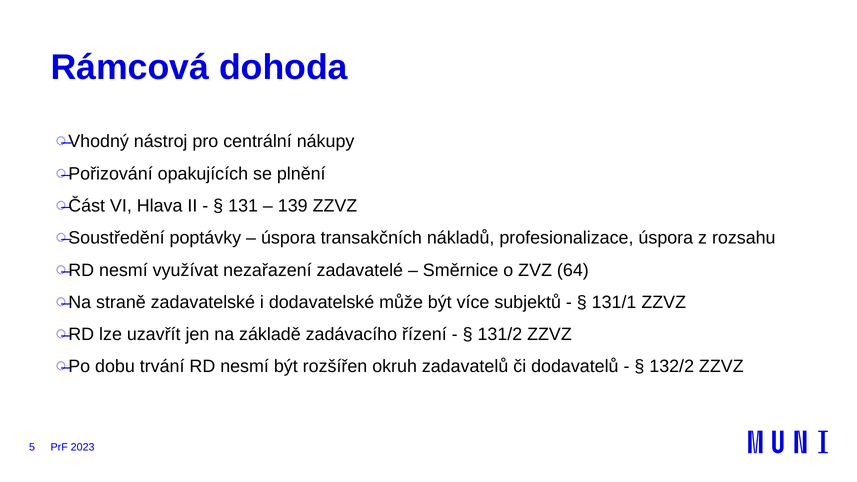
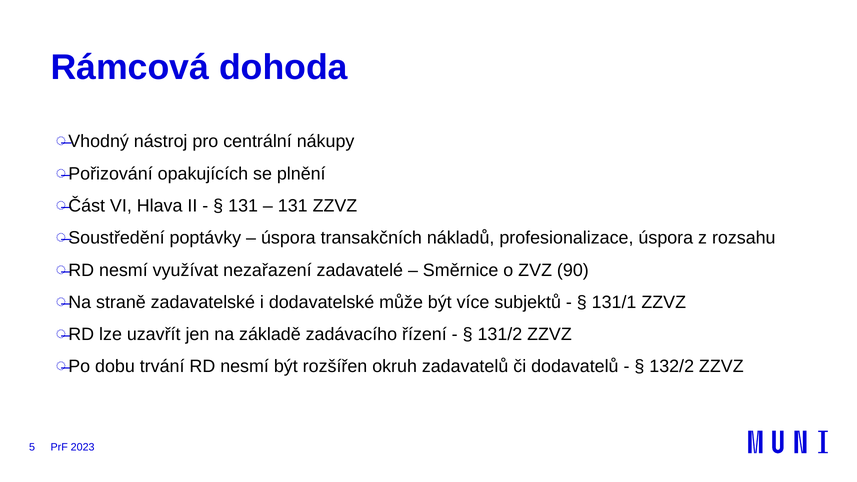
139: 139 -> 131 (293, 206)
64: 64 -> 90 (573, 270)
